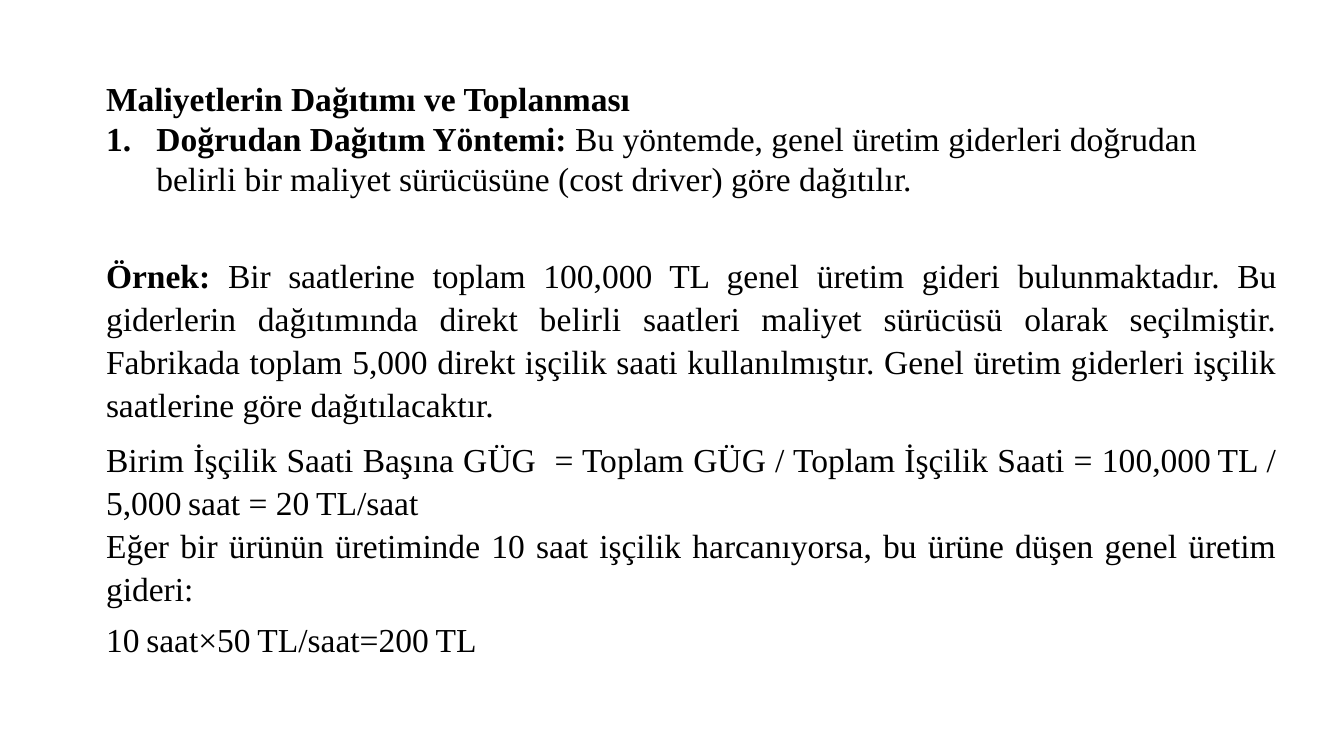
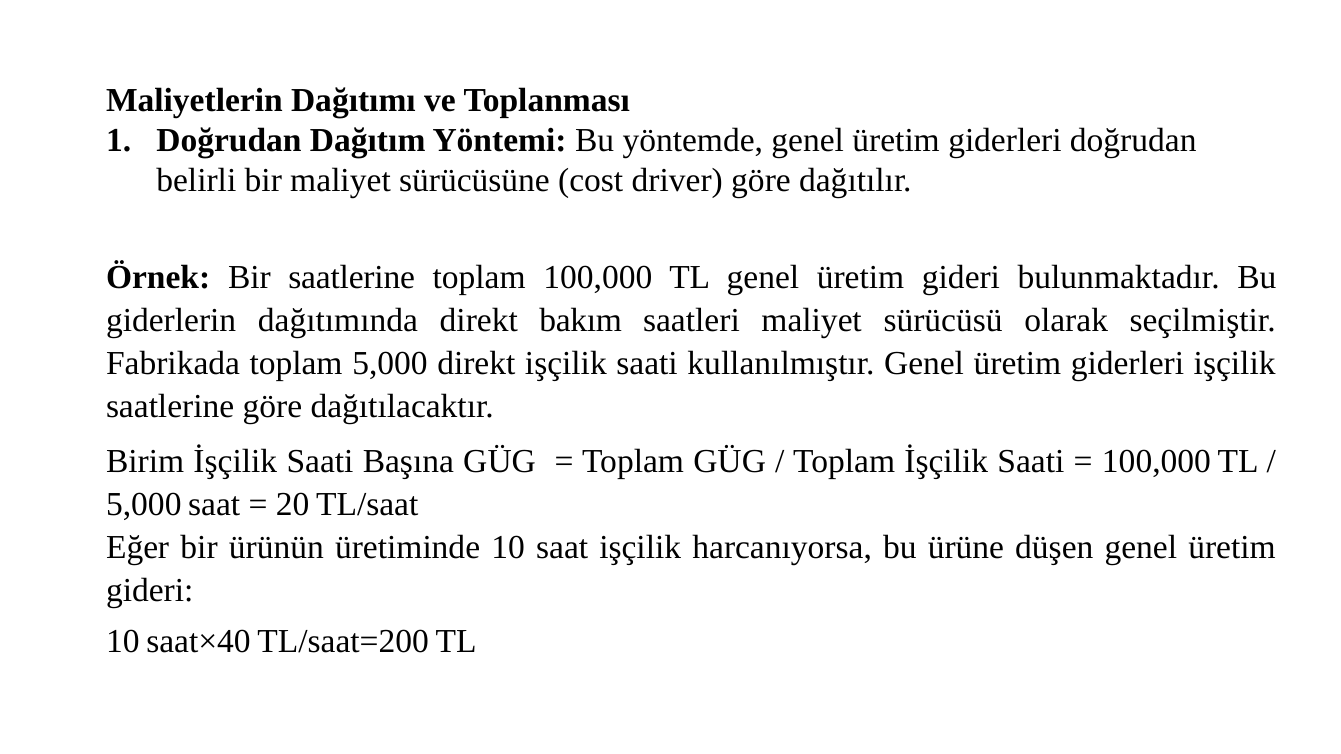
direkt belirli: belirli -> bakım (581, 321)
saat×50: saat×50 -> saat×40 (199, 642)
